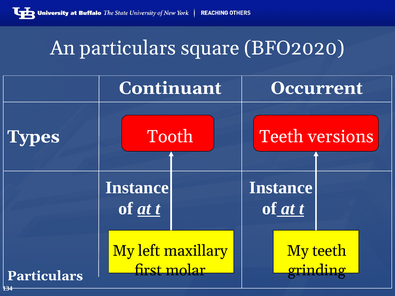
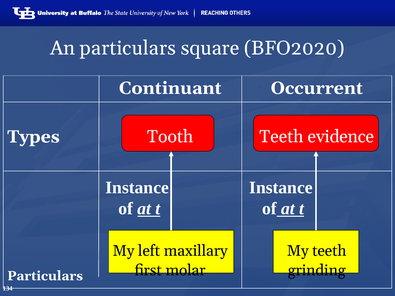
versions: versions -> evidence (341, 137)
